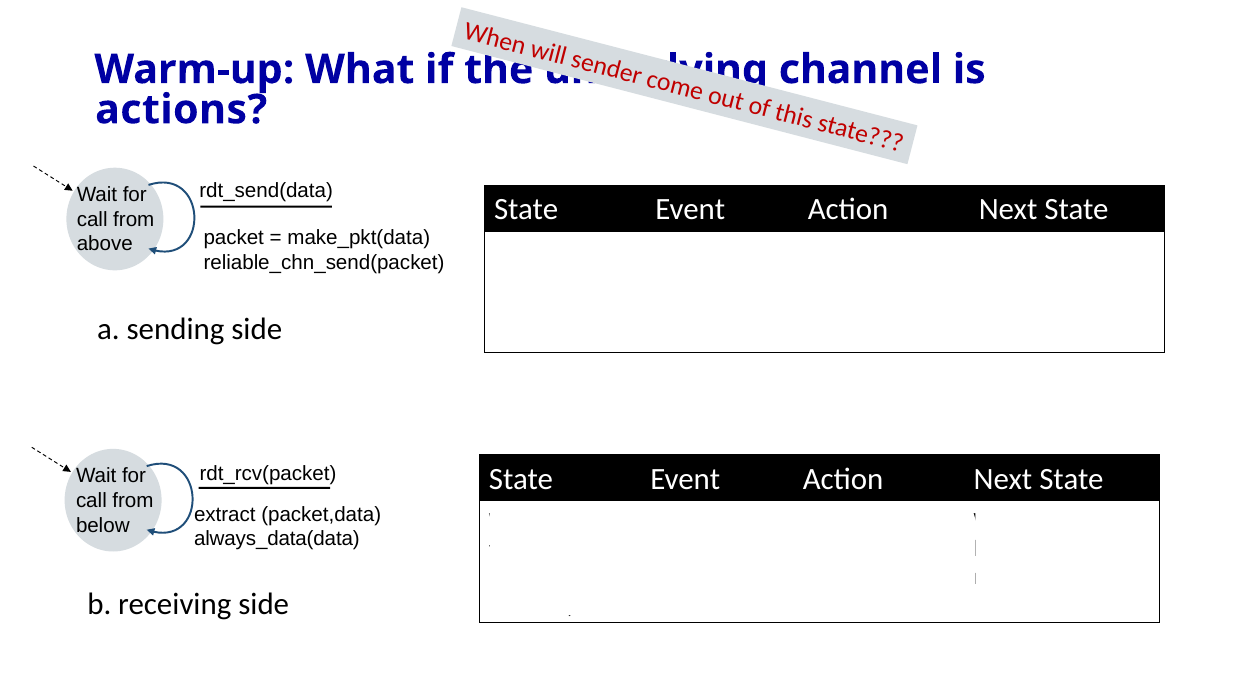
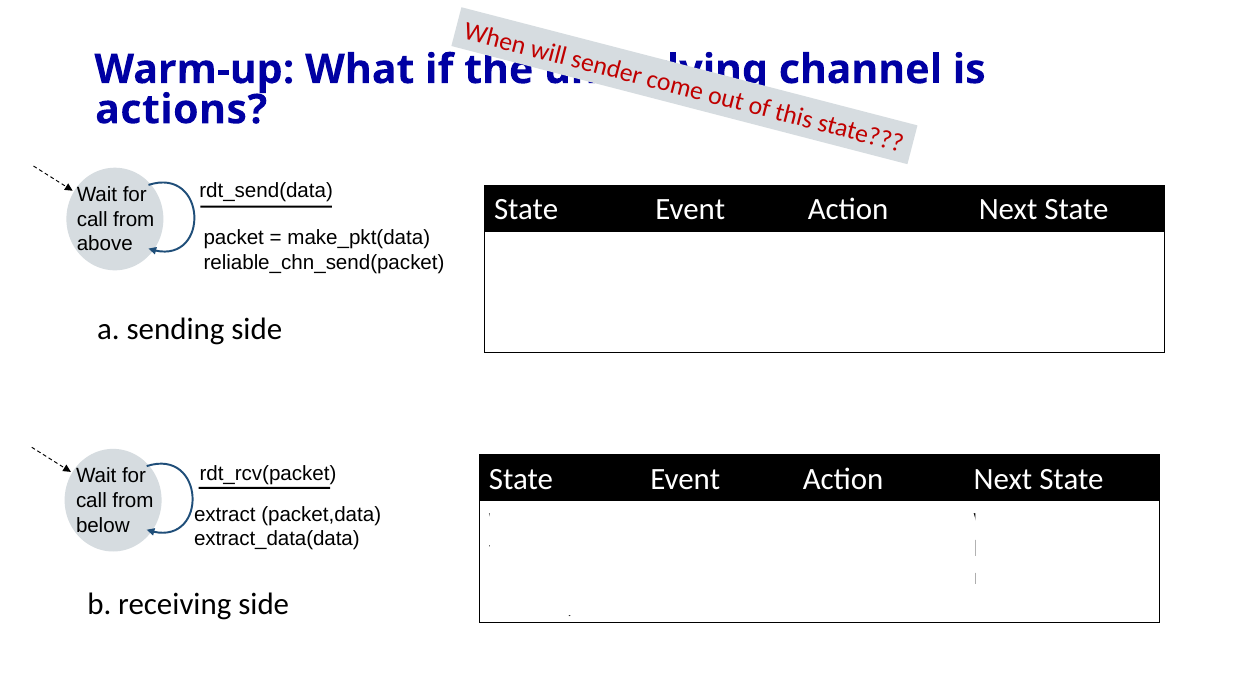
always_data(data: always_data(data -> extract_data(data (277, 539)
